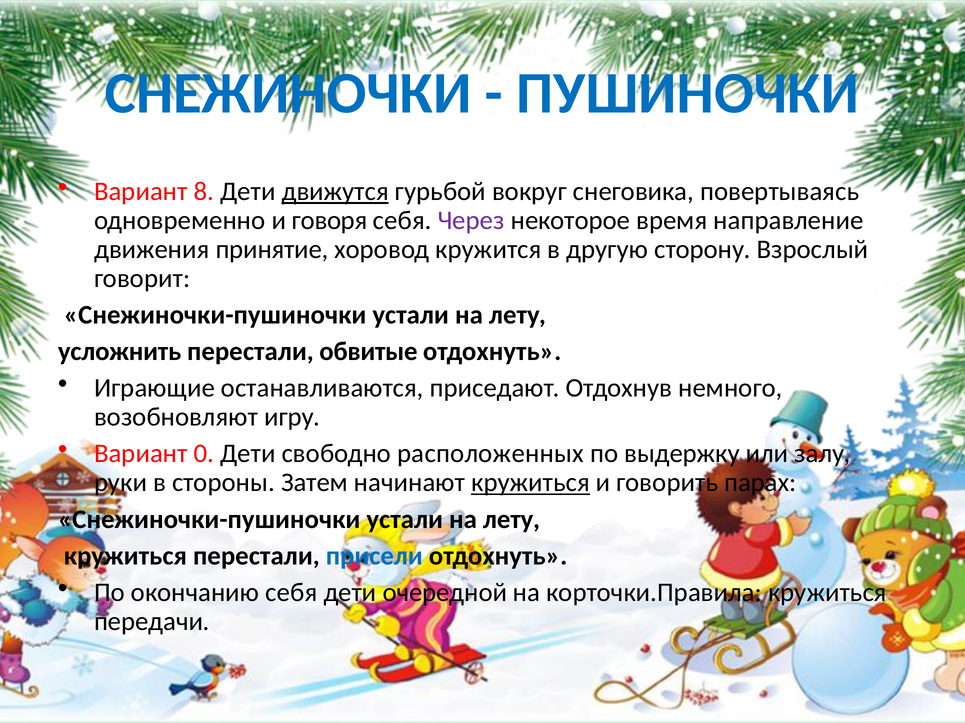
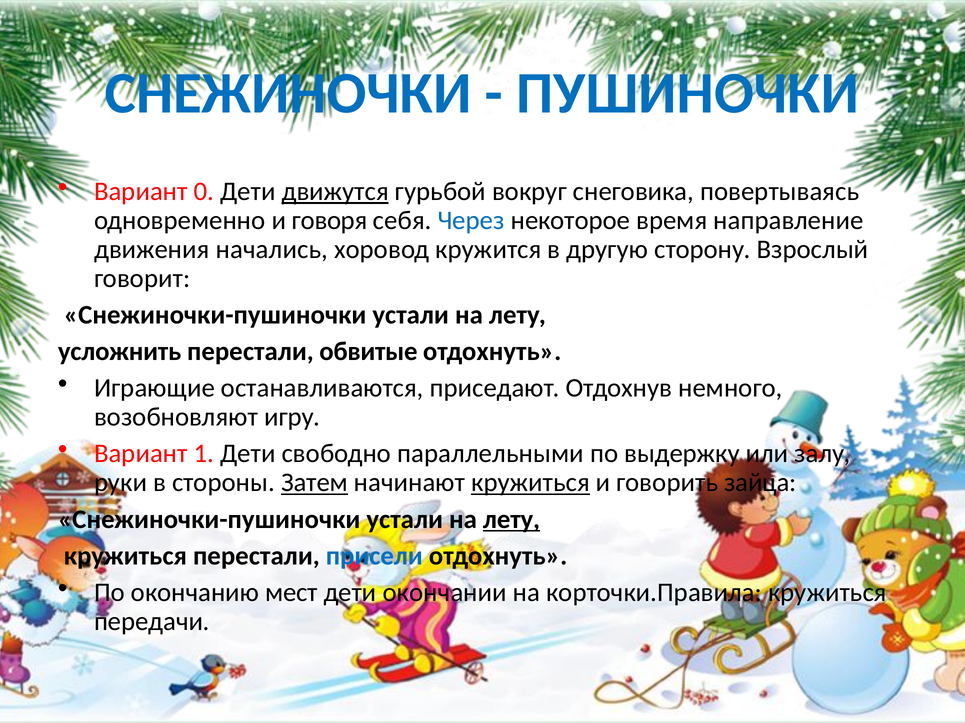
8: 8 -> 0 (204, 192)
Через colour: purple -> blue (471, 221)
принятие: принятие -> начались (272, 250)
0: 0 -> 1 (204, 454)
расположенных: расположенных -> параллельными (491, 454)
Затем underline: none -> present (315, 483)
парах: парах -> зайца (760, 483)
лету underline: none -> present (511, 520)
окончанию себя: себя -> мест (292, 593)
очередной: очередной -> окончании (445, 593)
